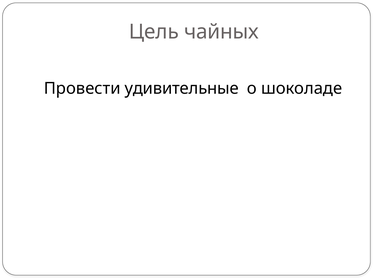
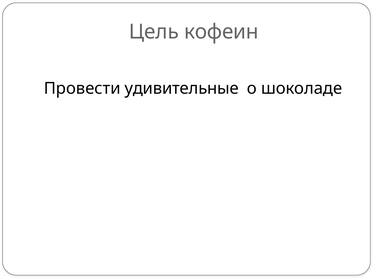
чайных: чайных -> кофеин (221, 32)
